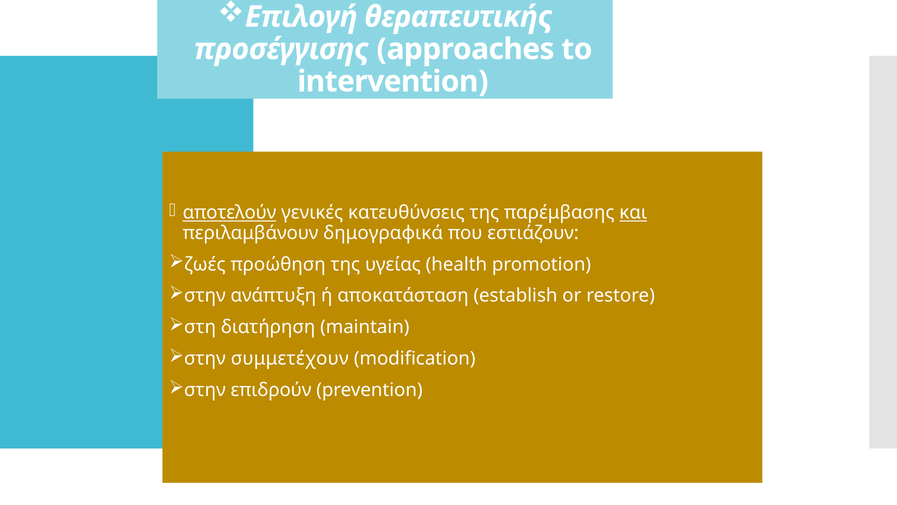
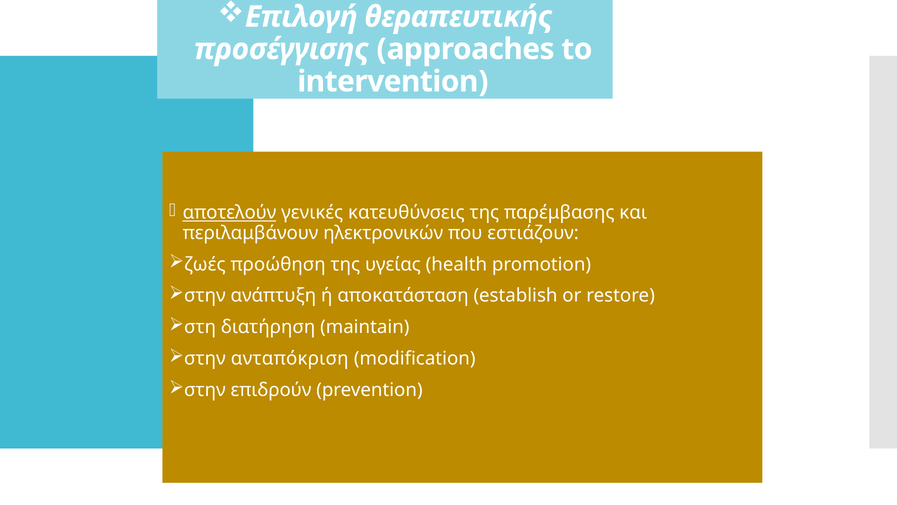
και underline: present -> none (633, 213)
δημογραφικά: δημογραφικά -> ηλεκτρονικών (383, 233)
συμμετέχουν: συμμετέχουν -> ανταπόκριση (290, 358)
